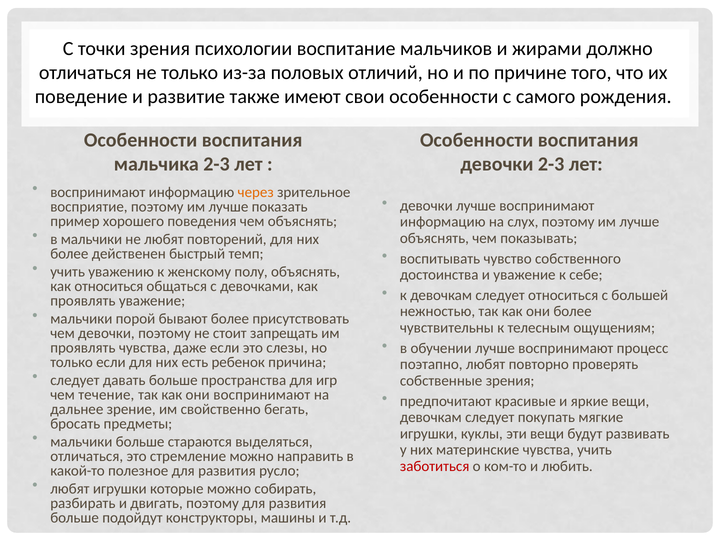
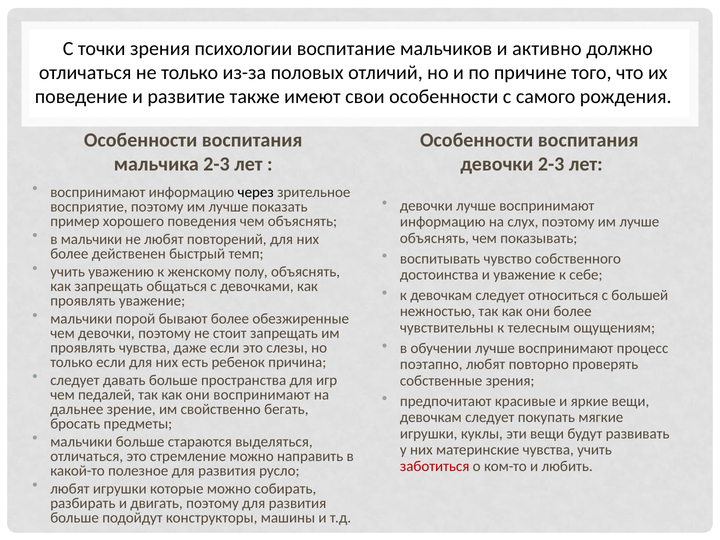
жирами: жирами -> активно (547, 49)
через colour: orange -> black (256, 192)
как относиться: относиться -> запрещать (109, 286)
присутствовать: присутствовать -> обезжиренные (301, 319)
течение: течение -> педалей (106, 395)
